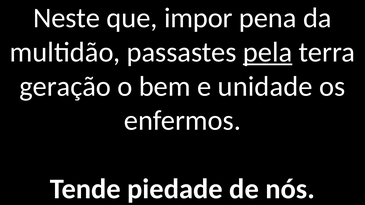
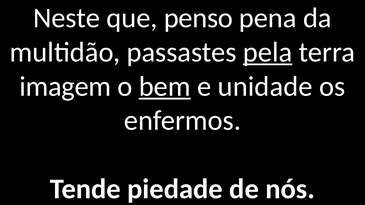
impor: impor -> penso (198, 18)
geração: geração -> imagem (65, 86)
bem underline: none -> present (165, 86)
